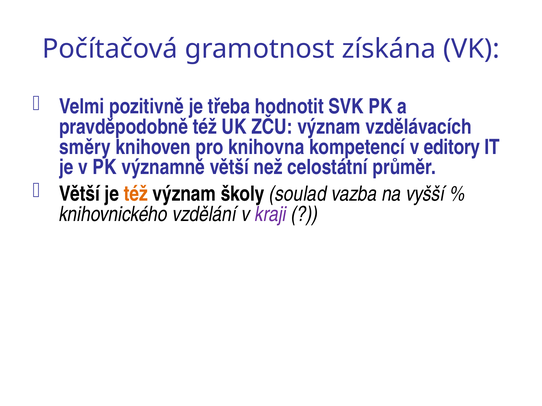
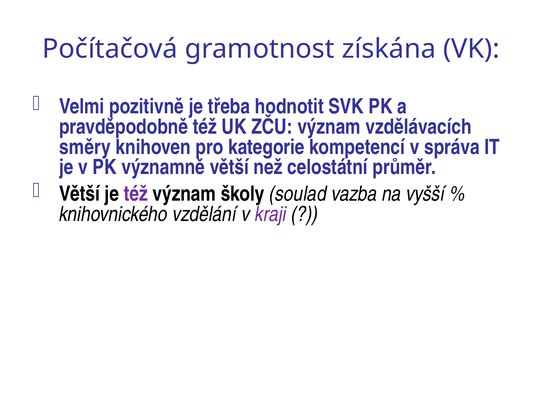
knihovna: knihovna -> kategorie (266, 147)
editory: editory -> správa (452, 147)
též colour: orange -> purple (136, 194)
